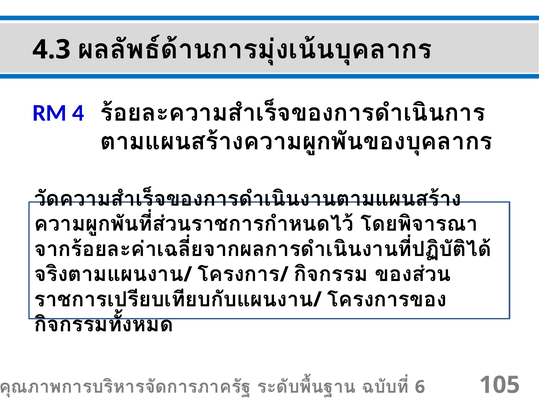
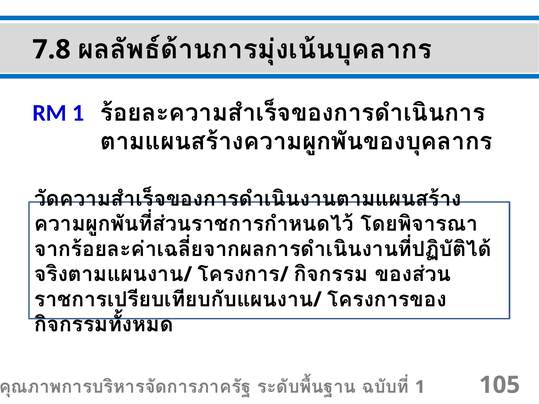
4.3: 4.3 -> 7.8 (52, 50)
RM 4: 4 -> 1 (78, 113)
6: 6 -> 1 (420, 387)
